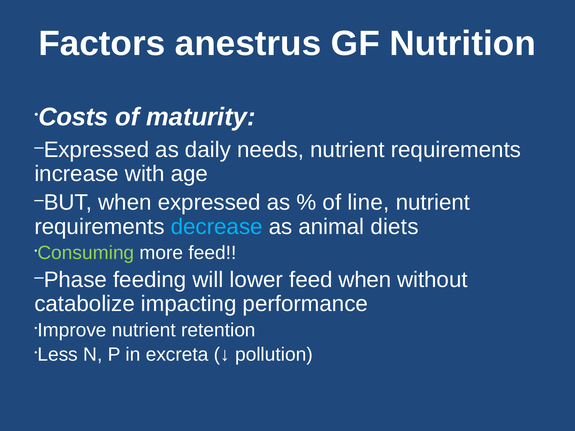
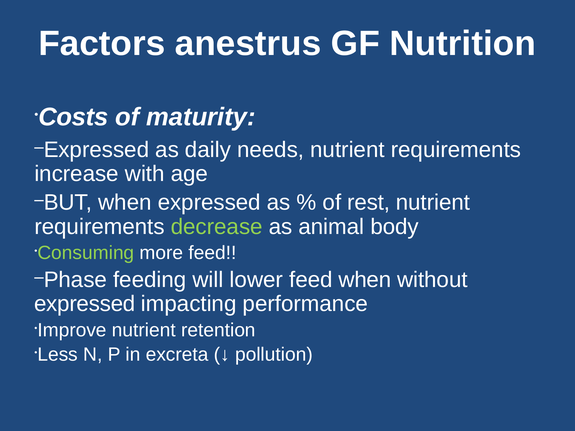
line: line -> rest (369, 203)
decrease colour: light blue -> light green (217, 227)
diets: diets -> body (395, 227)
catabolize: catabolize -> expressed (85, 304)
